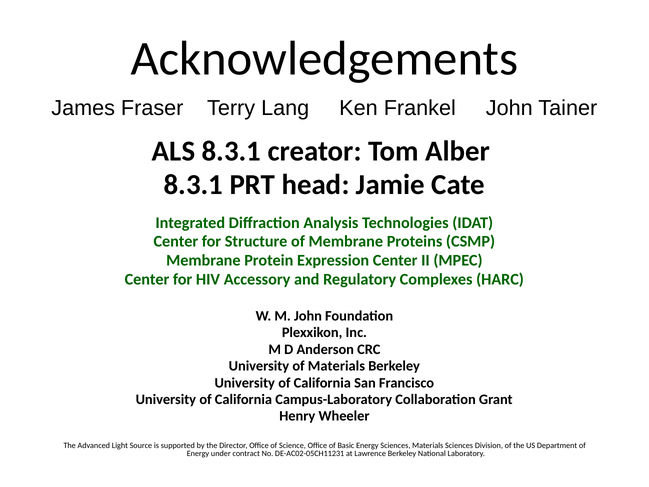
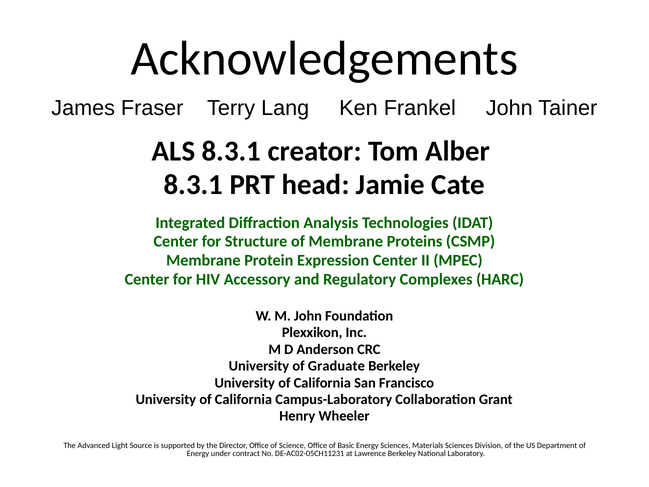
of Materials: Materials -> Graduate (336, 366)
